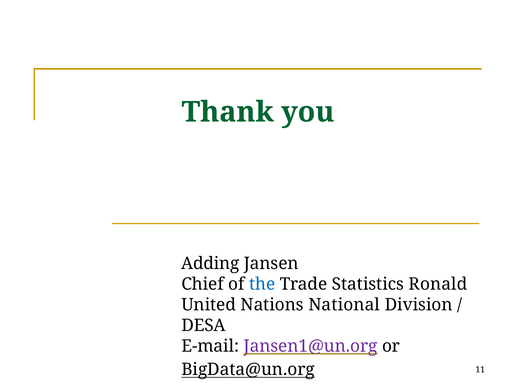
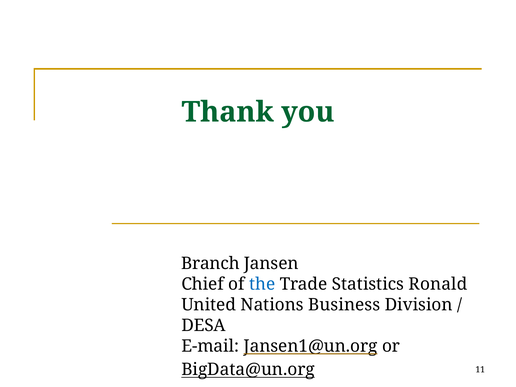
Adding: Adding -> Branch (210, 263)
National: National -> Business (344, 305)
Jansen1@un.org colour: purple -> black (311, 346)
